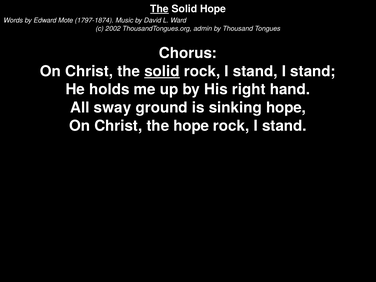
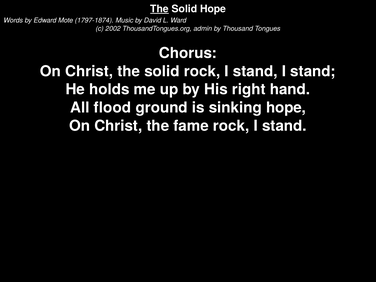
solid underline: present -> none (162, 71)
sway: sway -> flood (112, 108)
the hope: hope -> fame (191, 126)
